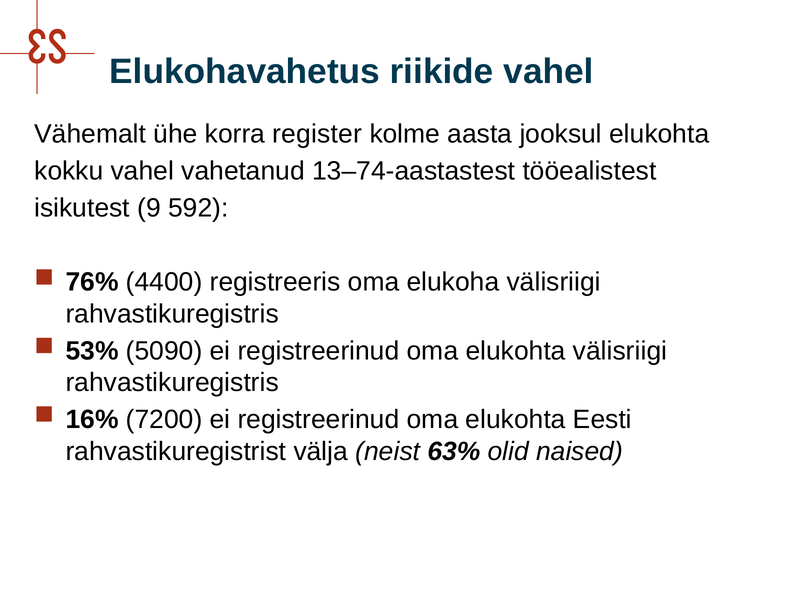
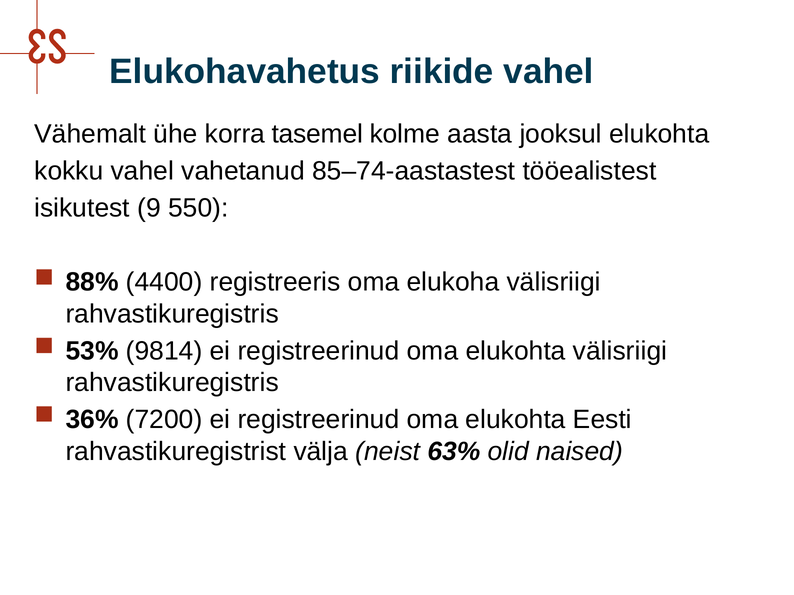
register: register -> tasemel (317, 134)
13–74-aastastest: 13–74-aastastest -> 85–74-aastastest (414, 171)
592: 592 -> 550 (198, 208)
76%: 76% -> 88% (92, 282)
5090: 5090 -> 9814 (164, 351)
16%: 16% -> 36% (92, 420)
